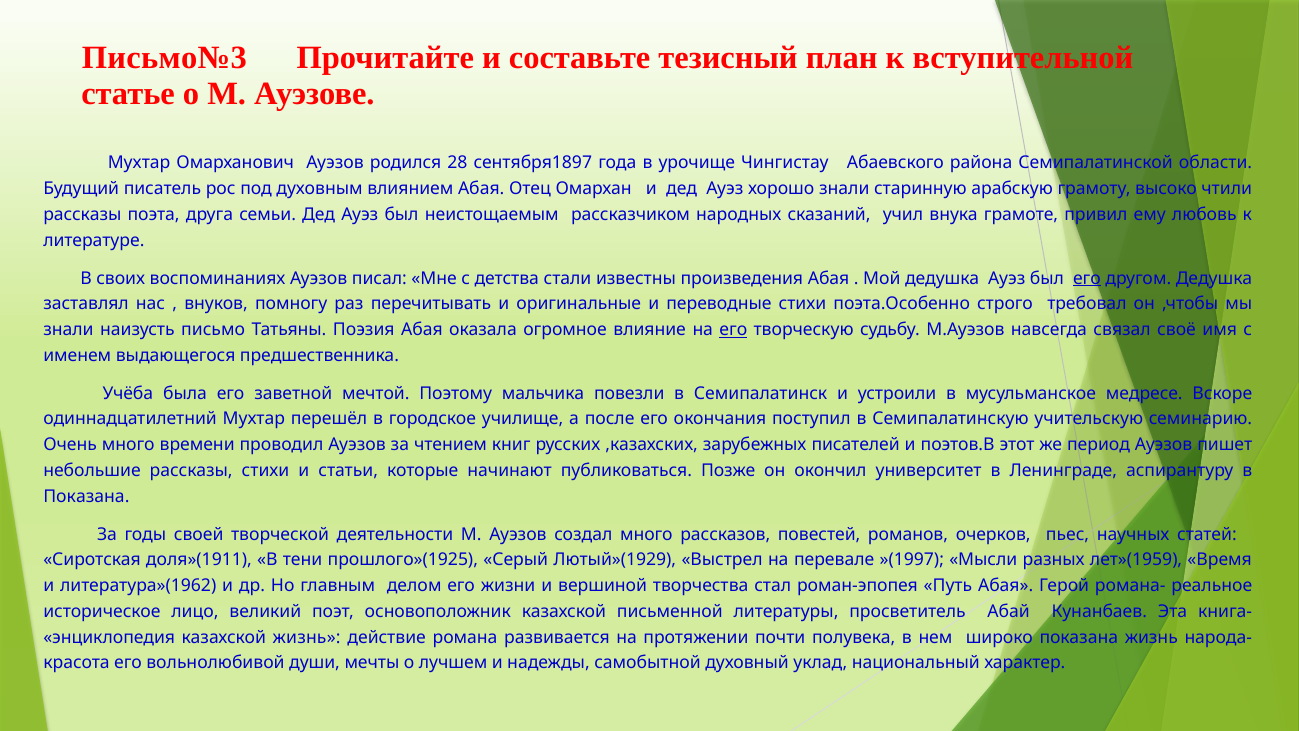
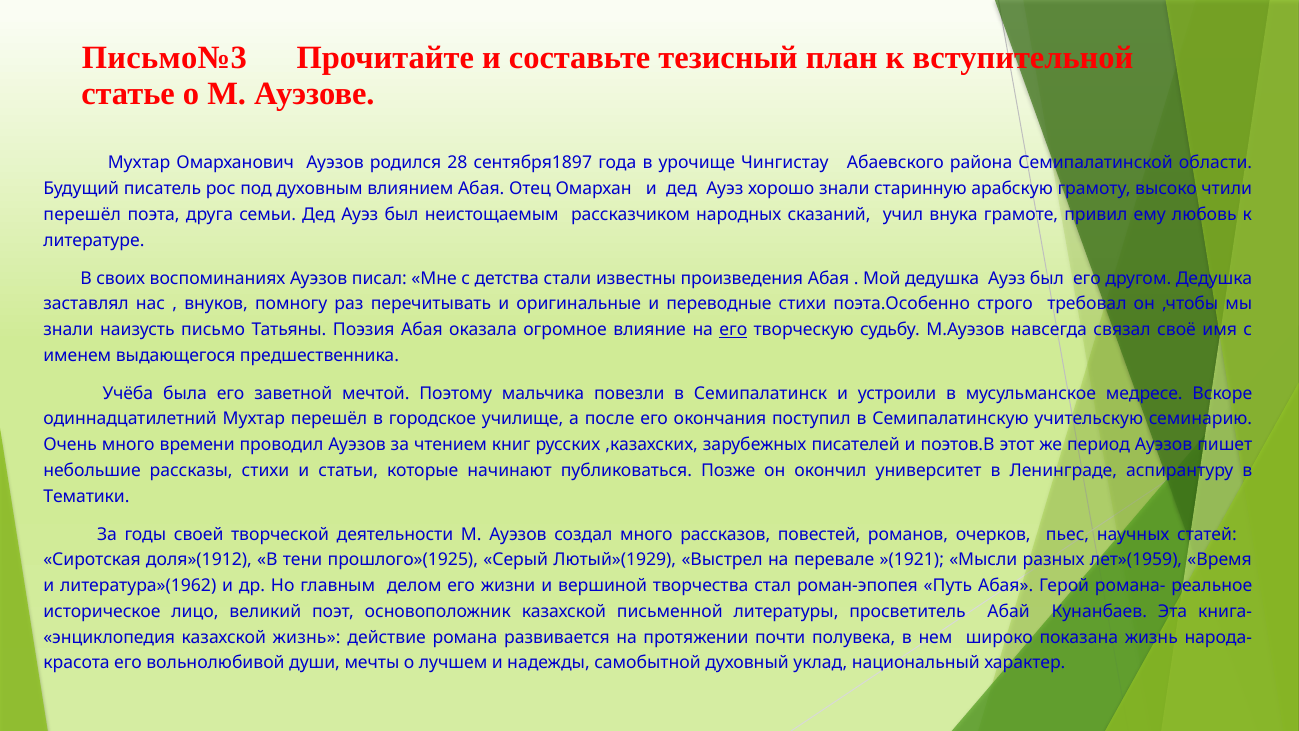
рассказы: рассказы -> перешёл (82, 214)
его underline: present -> none (1087, 278)
Показана: Показана -> Тематики (86, 496)
доля»(1911: доля»(1911 -> доля»(1912 (199, 560)
»(1997: »(1997 -> »(1921 (912, 560)
